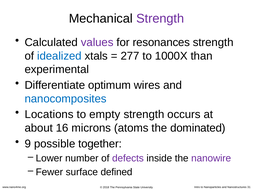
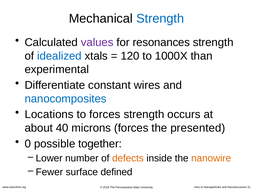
Strength colour: purple -> blue (160, 18)
277: 277 -> 120 (130, 56)
optimum: optimum -> constant (109, 85)
to empty: empty -> forces (105, 114)
16: 16 -> 40 (62, 128)
microns atoms: atoms -> forces (131, 128)
dominated: dominated -> presented (198, 128)
9: 9 -> 0 (28, 144)
defects colour: purple -> orange (128, 158)
nanowire colour: purple -> orange (211, 158)
